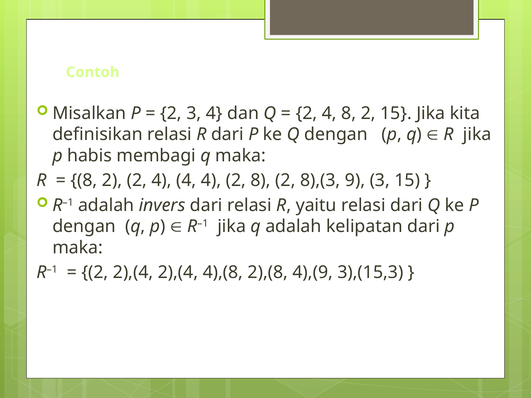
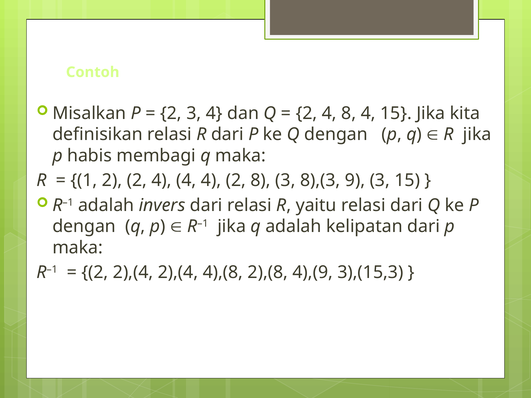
4 8 2: 2 -> 4 (368, 113)
8: 8 -> 1 (84, 181)
2 8 2: 2 -> 3 (285, 181)
